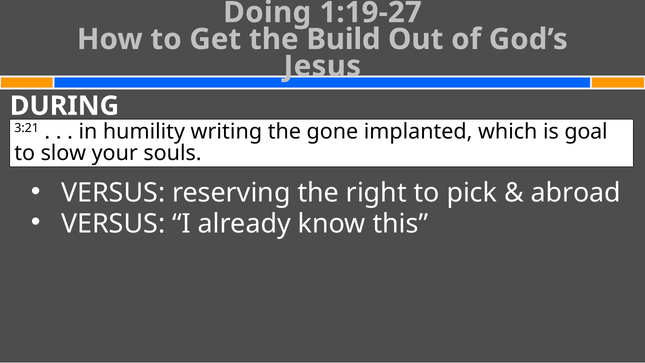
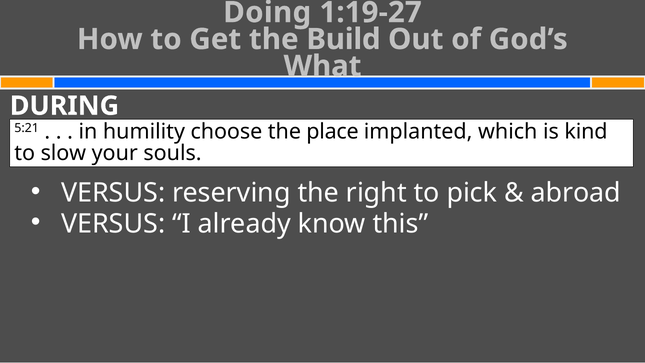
Jesus: Jesus -> What (323, 66)
3:21: 3:21 -> 5:21 (27, 128)
writing: writing -> choose (226, 132)
gone: gone -> place (333, 132)
goal: goal -> kind (586, 132)
